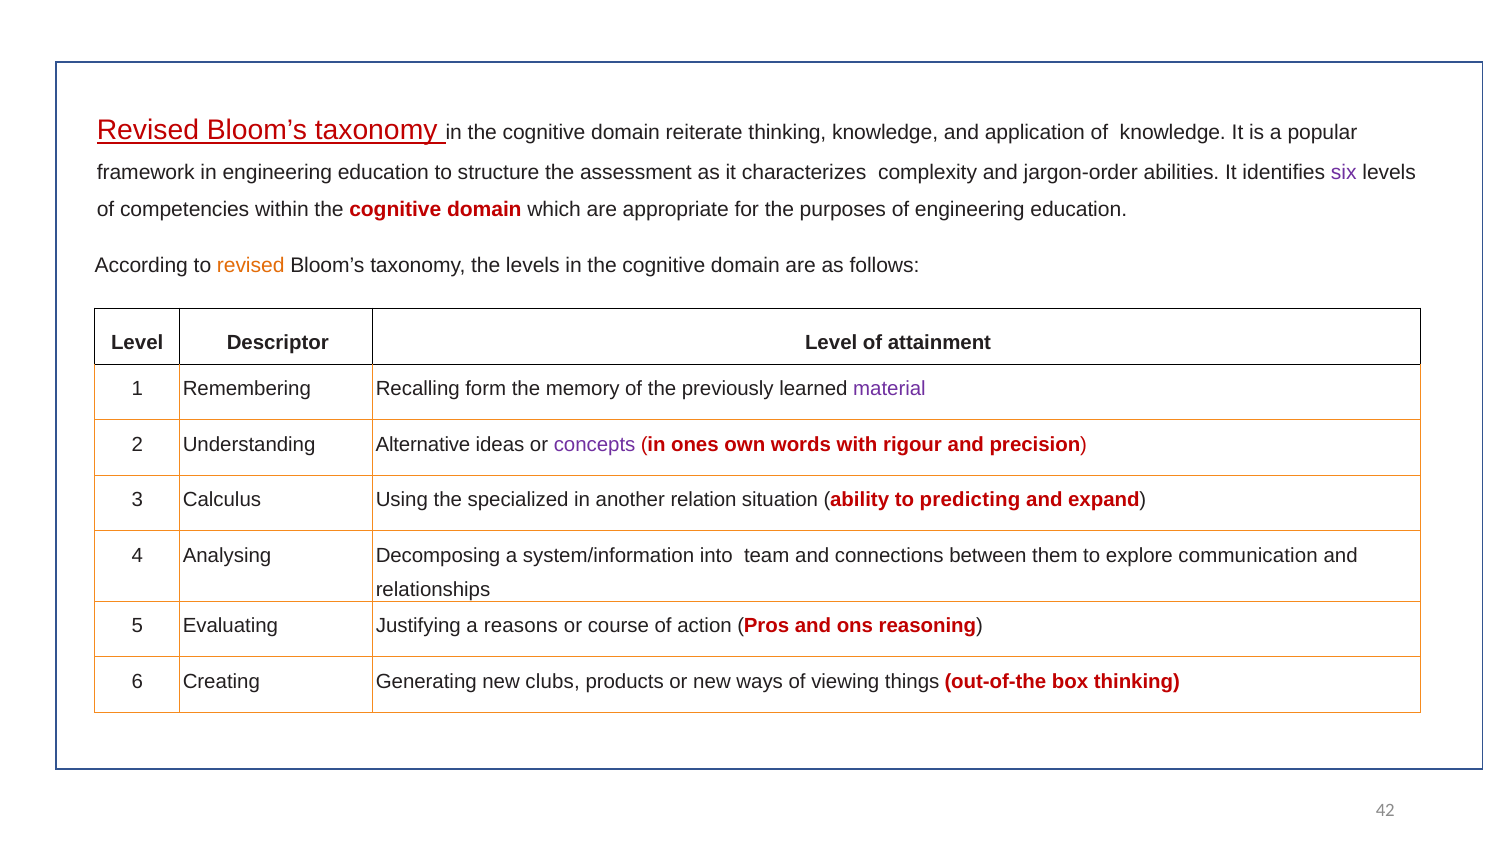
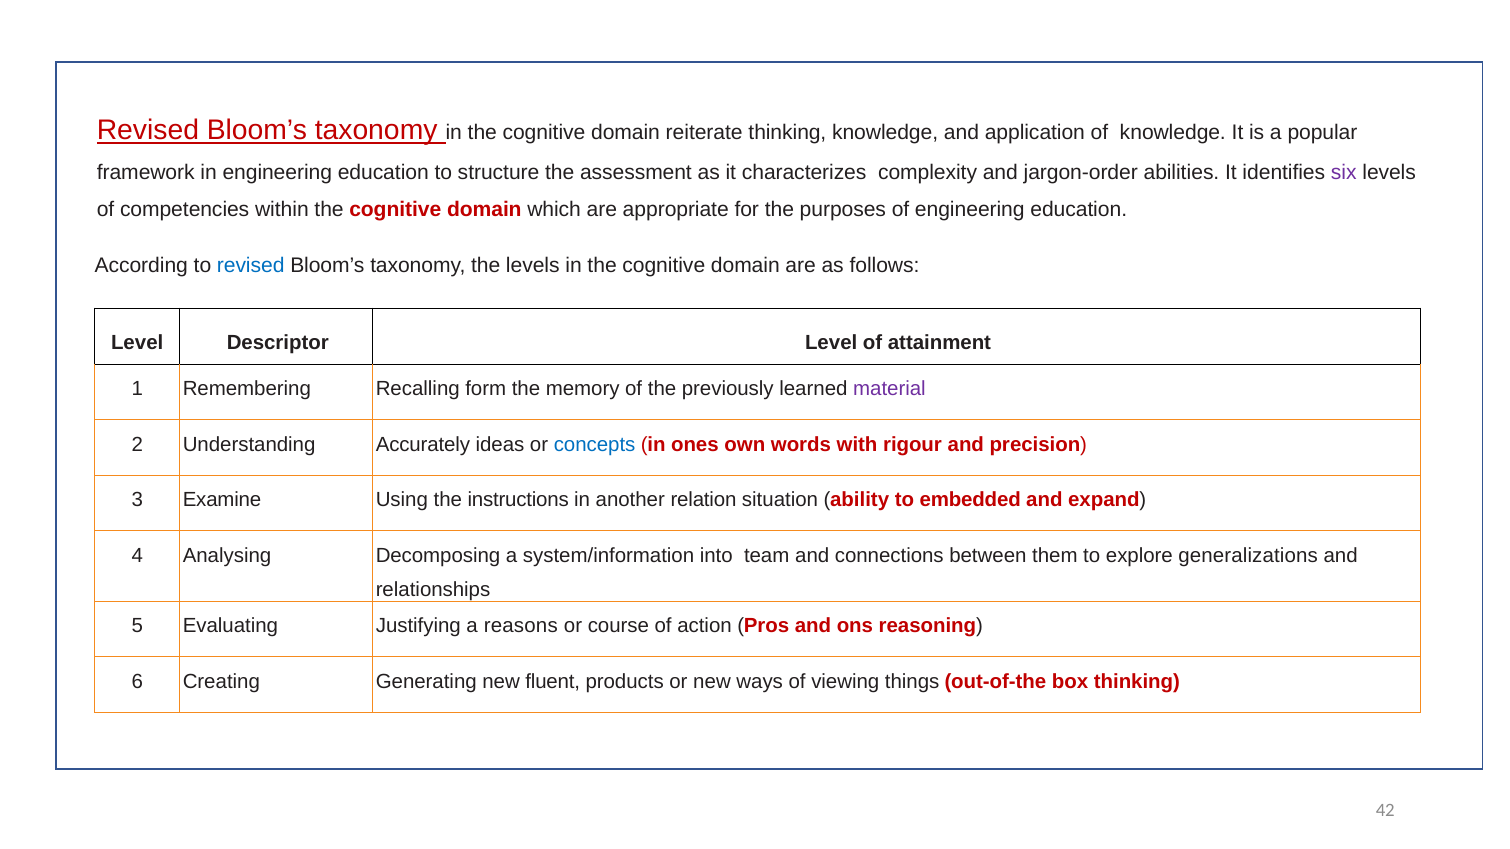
revised colour: orange -> blue (251, 266)
Alternative: Alternative -> Accurately (423, 445)
concepts colour: purple -> blue (595, 445)
Calculus: Calculus -> Examine (222, 500)
specialized: specialized -> instructions (518, 500)
predicting: predicting -> embedded (970, 500)
communication: communication -> generalizations (1248, 556)
clubs: clubs -> fluent (553, 682)
